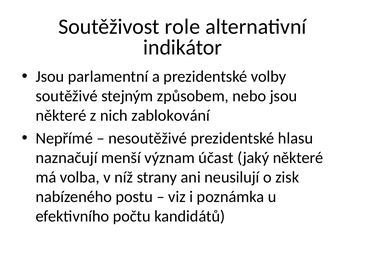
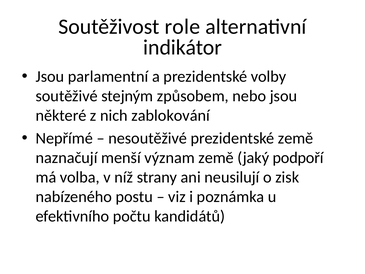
prezidentské hlasu: hlasu -> země (296, 138)
význam účast: účast -> země (216, 158)
jaký některé: některé -> podpoří (298, 158)
